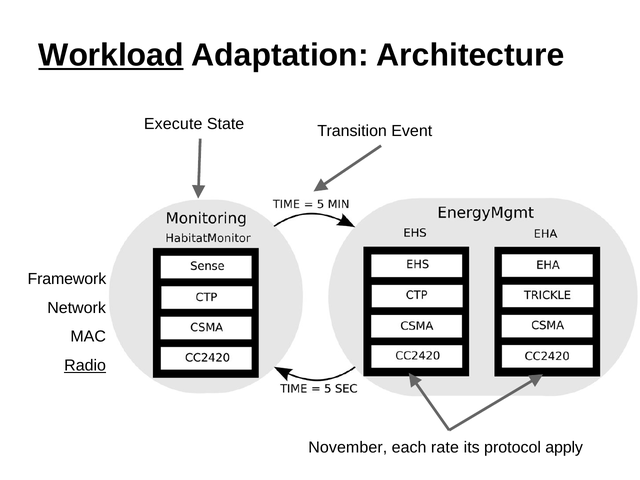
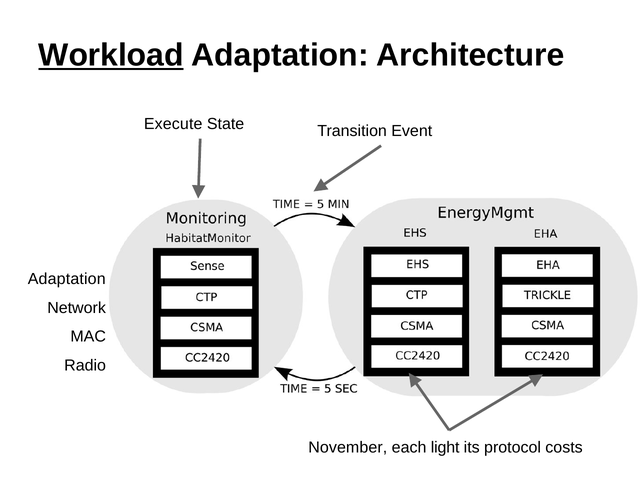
Framework: Framework -> Adaptation (67, 279)
Radio underline: present -> none (85, 365)
rate: rate -> light (445, 447)
apply: apply -> costs (564, 447)
